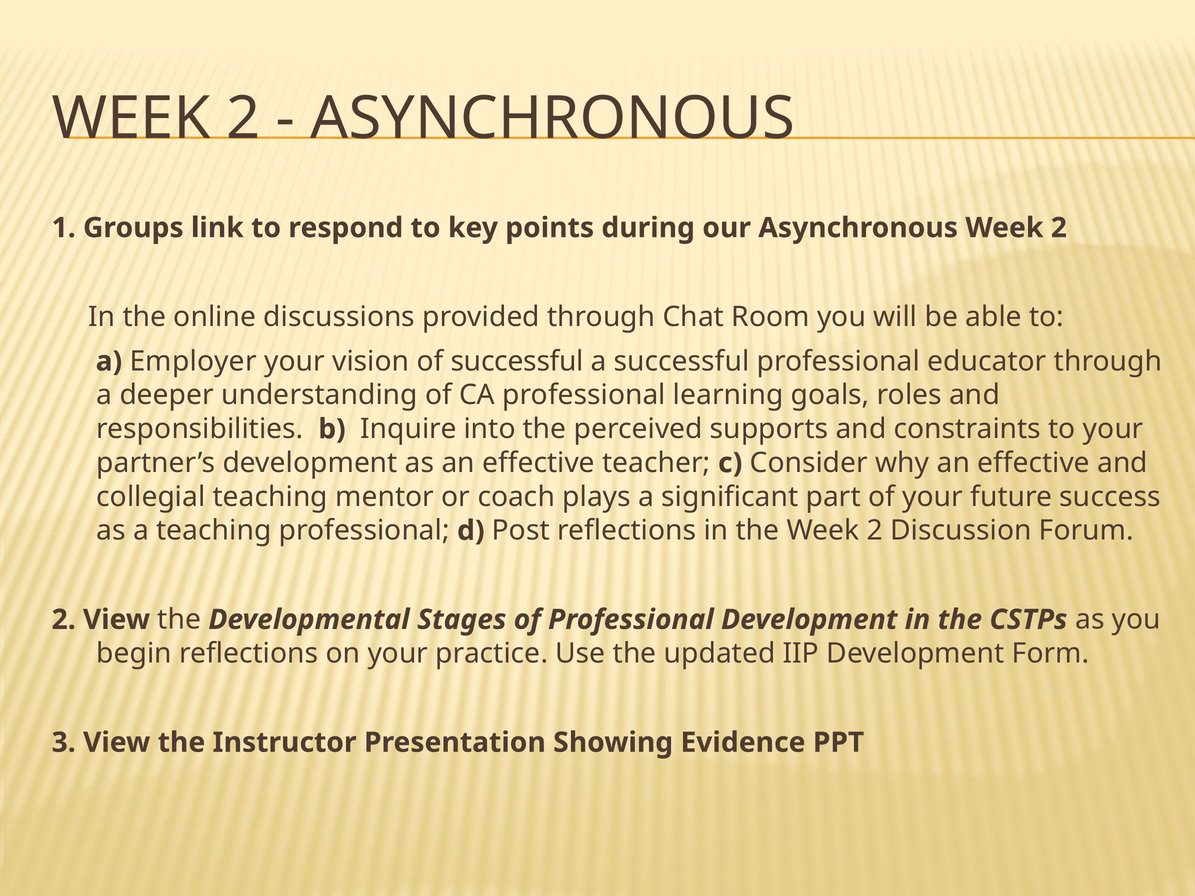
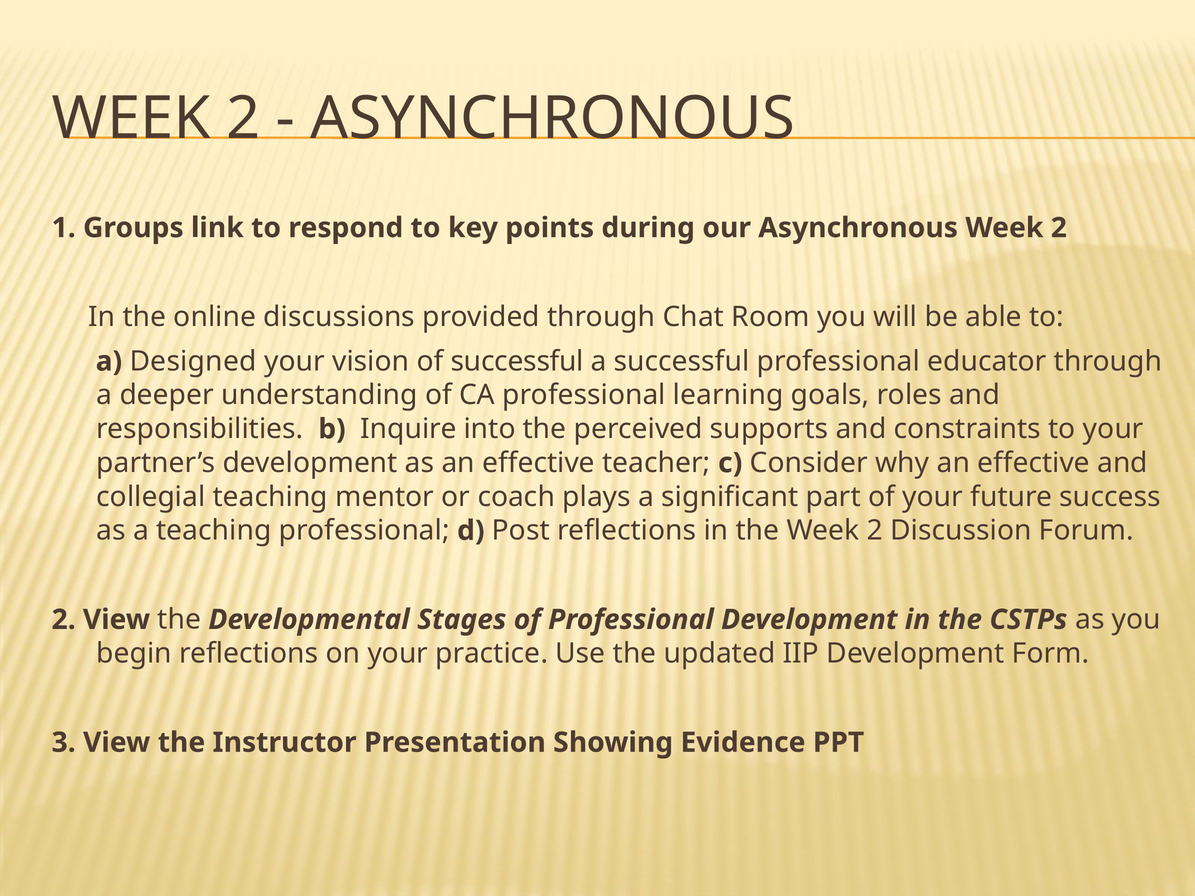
Employer: Employer -> Designed (193, 361)
